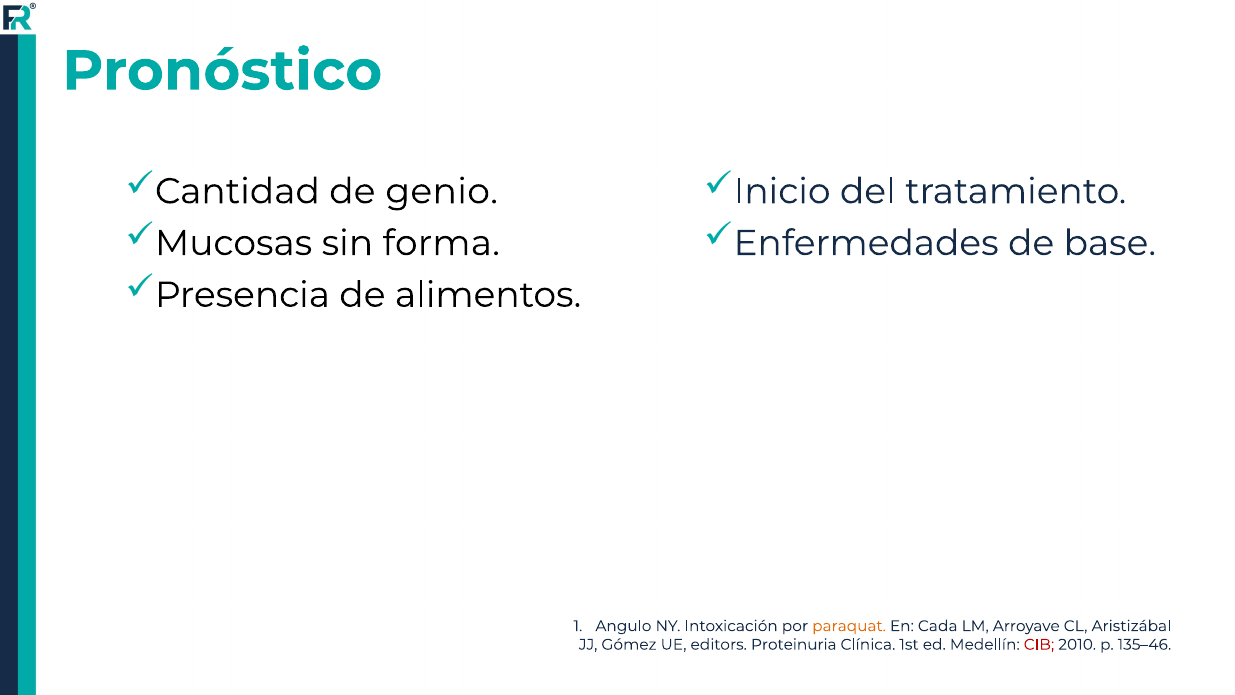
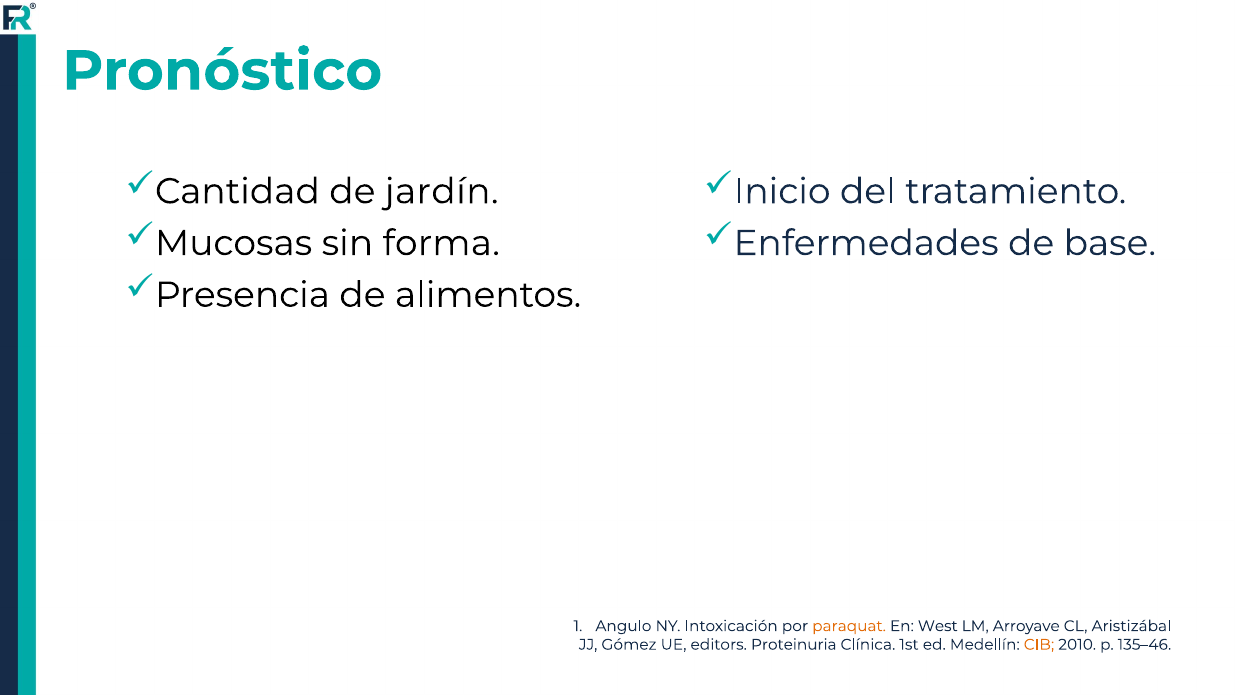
genio: genio -> jardín (442, 191)
Cada: Cada -> West (938, 626)
CIB colour: red -> orange (1039, 644)
